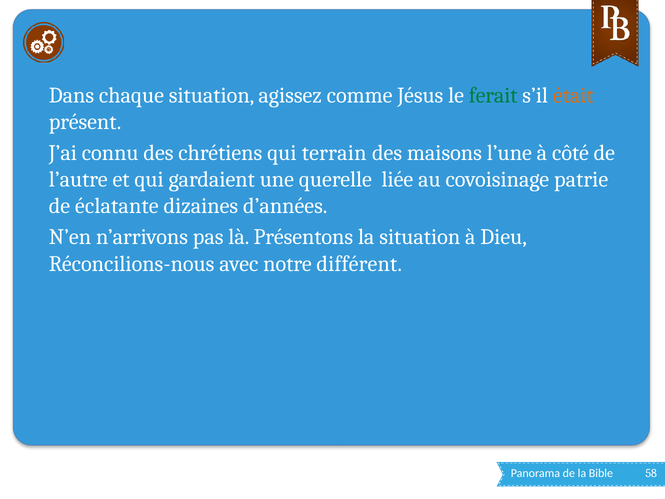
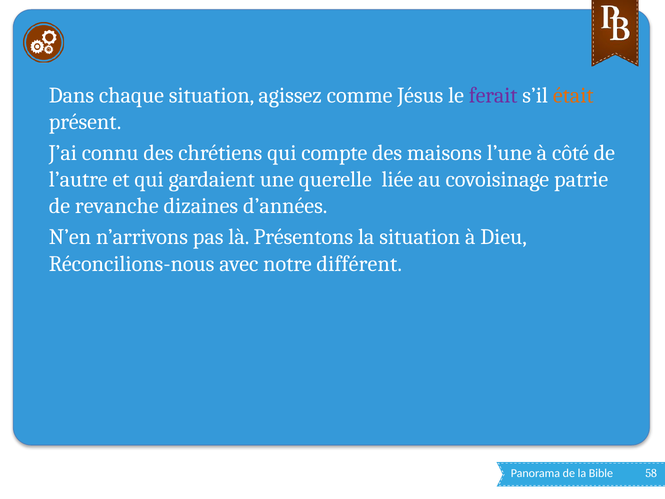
ferait colour: green -> purple (493, 95)
terrain: terrain -> compte (334, 153)
éclatante: éclatante -> revanche (117, 206)
